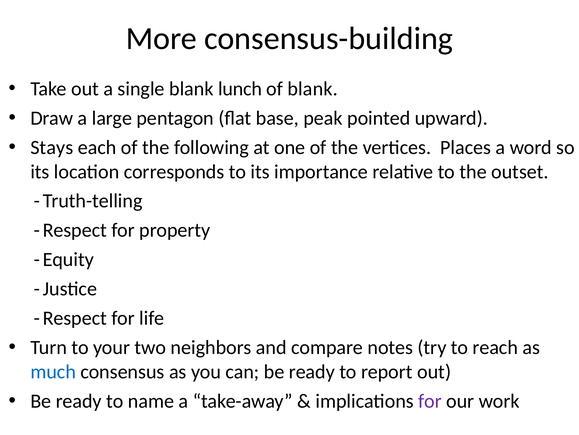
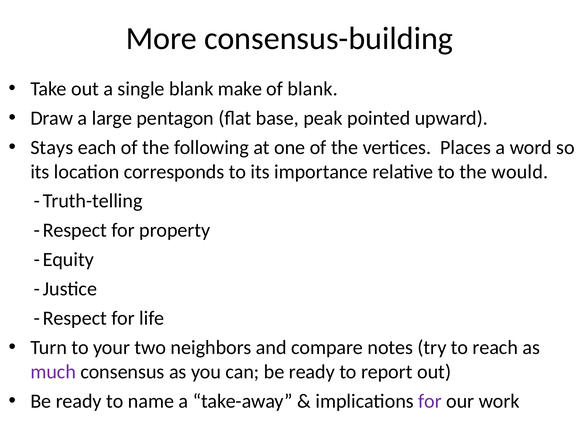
lunch: lunch -> make (240, 89)
outset: outset -> would (520, 171)
much colour: blue -> purple (53, 371)
